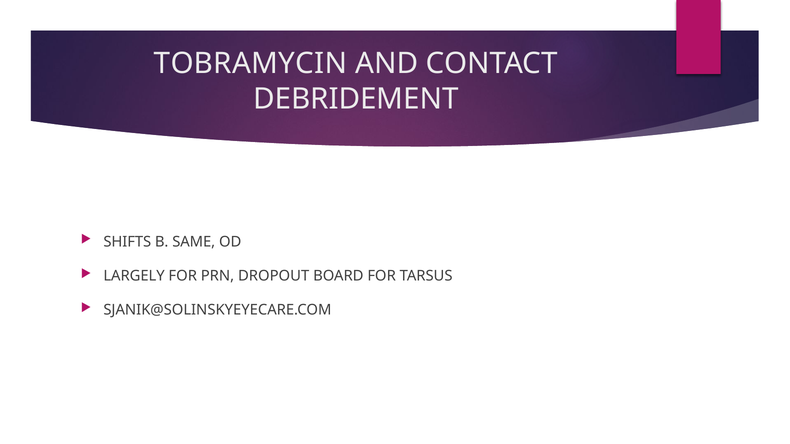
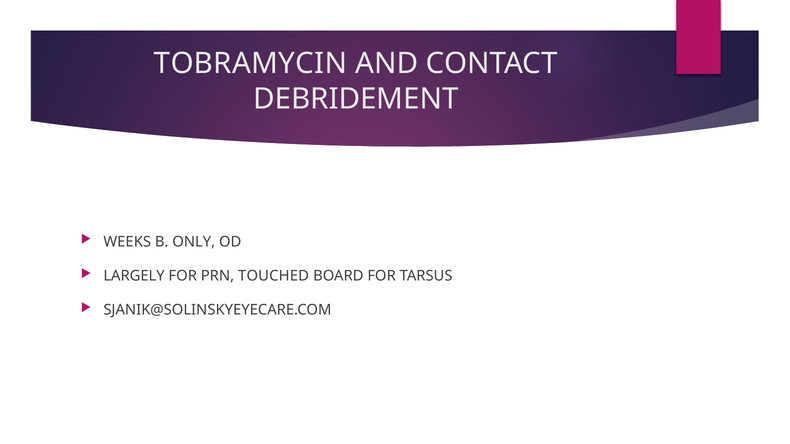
SHIFTS: SHIFTS -> WEEKS (127, 242)
SAME: SAME -> ONLY (194, 242)
DROPOUT: DROPOUT -> TOUCHED (274, 276)
